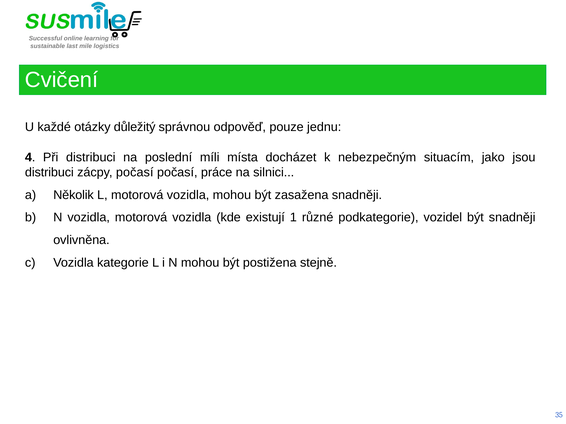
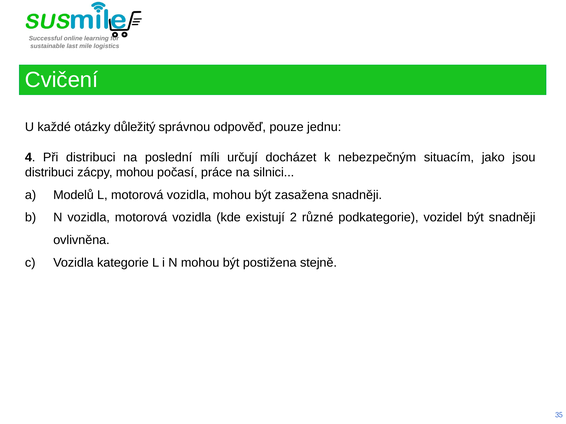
místa: místa -> určují (243, 157)
zácpy počasí: počasí -> mohou (135, 172)
Několik: Několik -> Modelů (74, 195)
1: 1 -> 2 (293, 218)
